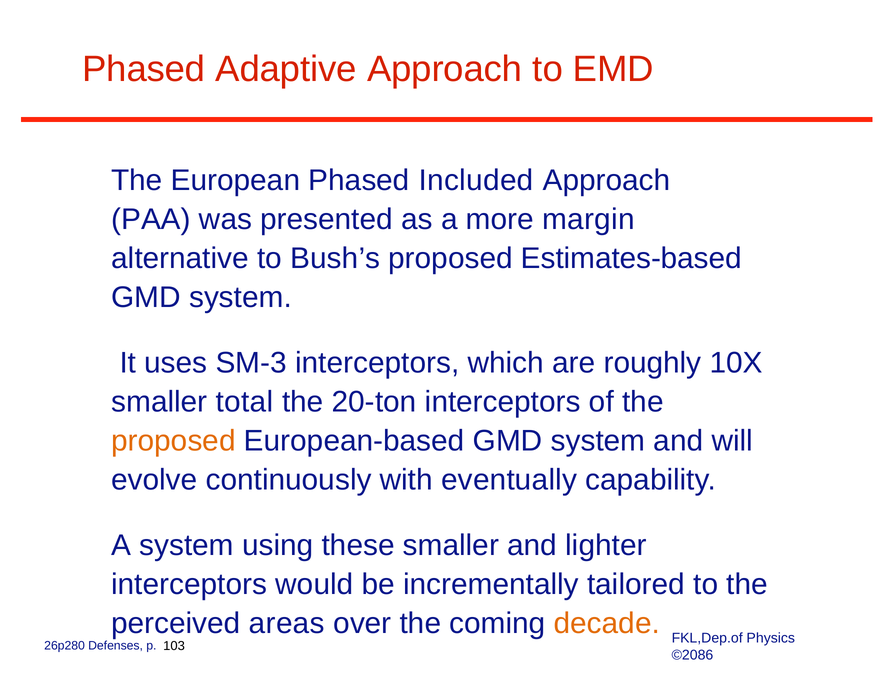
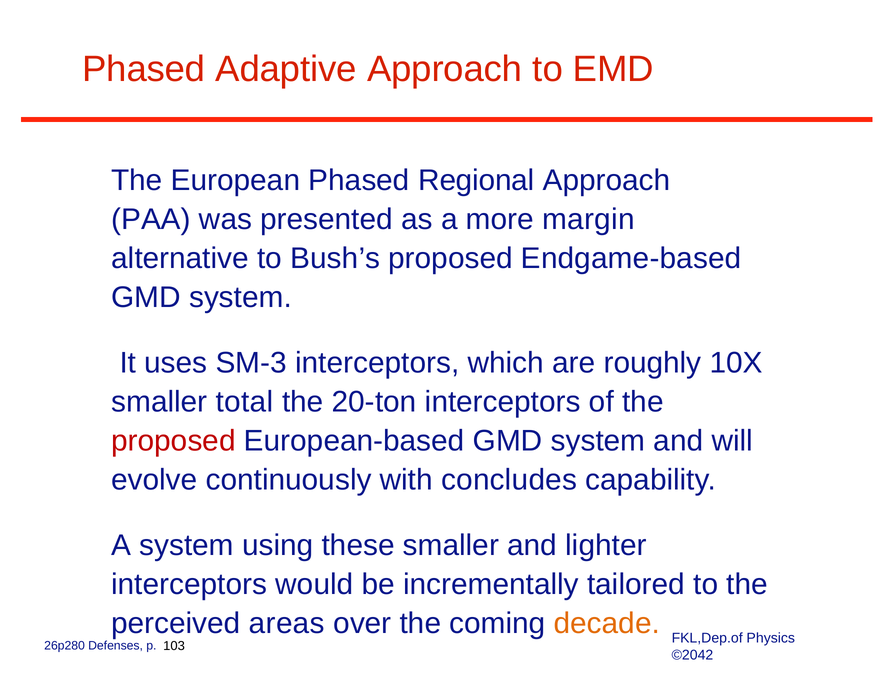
Included: Included -> Regional (476, 180)
Estimates-based: Estimates-based -> Endgame-based (631, 258)
proposed colour: orange -> red (173, 441)
eventually: eventually -> concludes (509, 480)
©2086: ©2086 -> ©2042 (692, 655)
